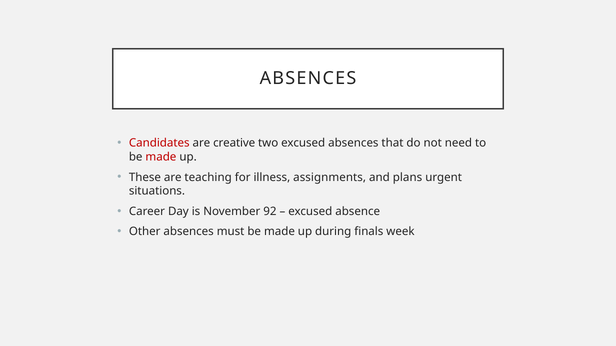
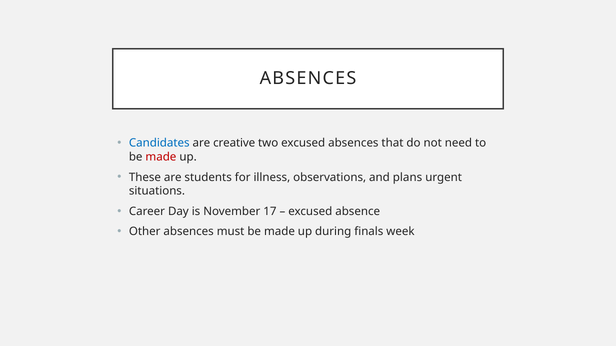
Candidates colour: red -> blue (159, 143)
teaching: teaching -> students (208, 177)
assignments: assignments -> observations (330, 177)
92: 92 -> 17 (270, 212)
